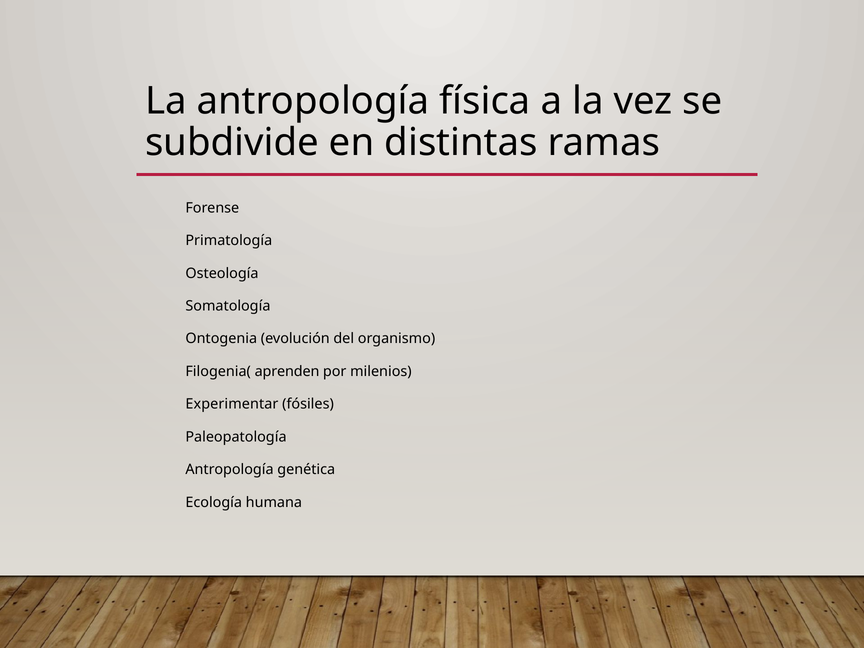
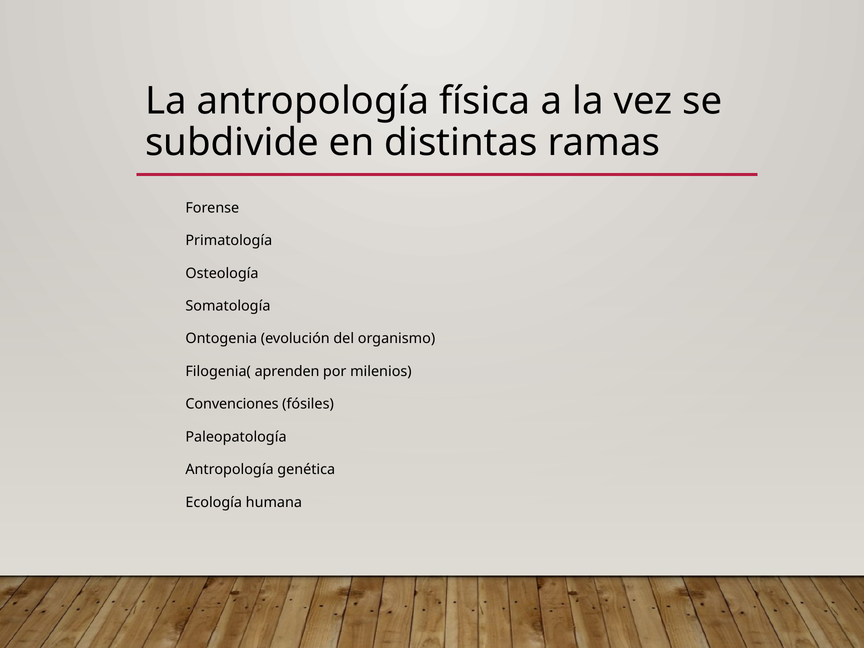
Experimentar: Experimentar -> Convenciones (232, 404)
